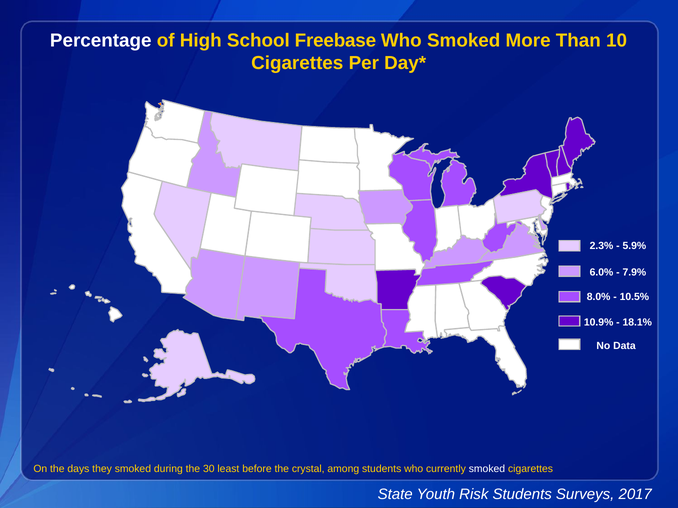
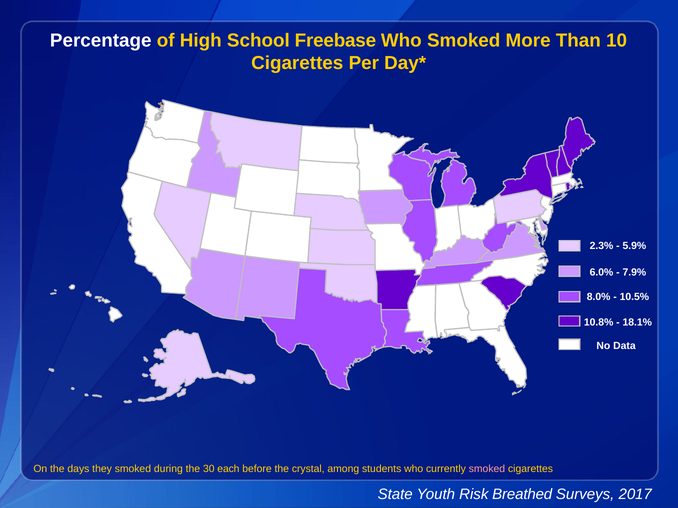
10.9%: 10.9% -> 10.8% (599, 323)
least: least -> each (228, 469)
smoked colour: white -> pink (487, 469)
Risk Students: Students -> Breathed (522, 495)
